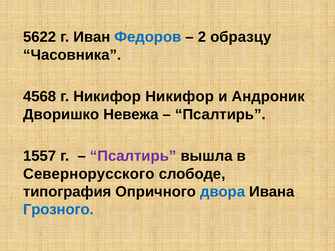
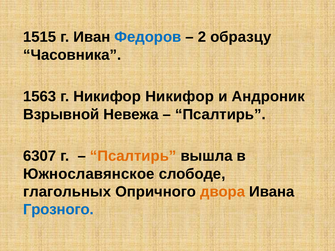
5622: 5622 -> 1515 (40, 37)
4568: 4568 -> 1563 (40, 97)
Дворишко: Дворишко -> Взрывной (61, 114)
1557: 1557 -> 6307 (40, 156)
Псалтирь colour: purple -> orange (133, 156)
Севернорусского: Севернорусского -> Южнославянское (89, 174)
типография: типография -> глагольных (67, 192)
двора colour: blue -> orange (223, 192)
